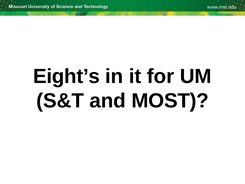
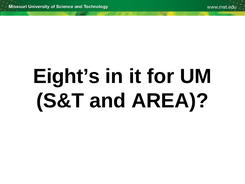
MOST: MOST -> AREA (170, 101)
